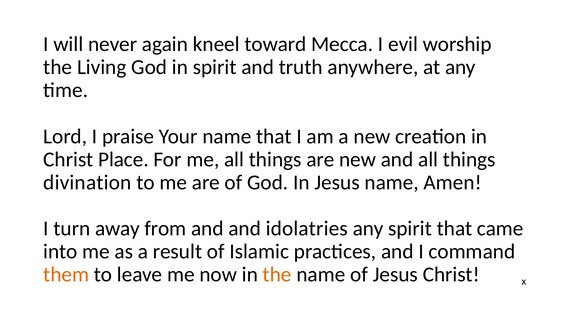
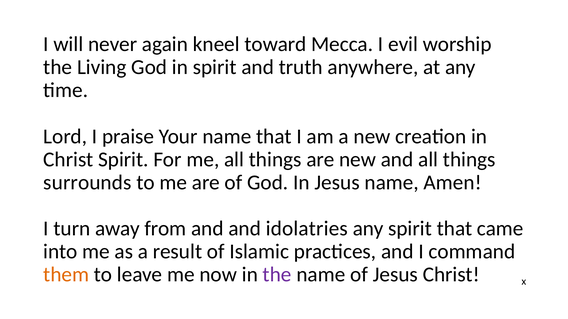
Christ Place: Place -> Spirit (123, 160)
divination: divination -> surrounds (87, 183)
the colour: orange -> purple (277, 275)
